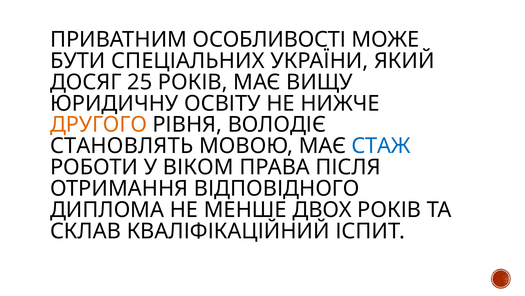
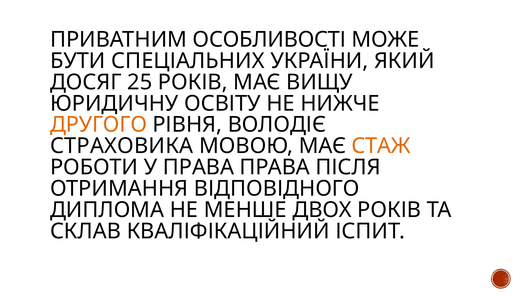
СТАНОВЛЯТЬ: СТАНОВЛЯТЬ -> СТРАХОВИКА (122, 146)
СТАЖ colour: blue -> orange (381, 146)
У ВІКОМ: ВІКОМ -> ПРАВА (198, 167)
